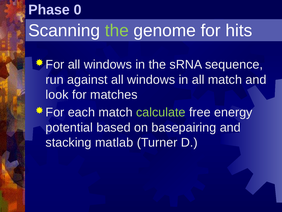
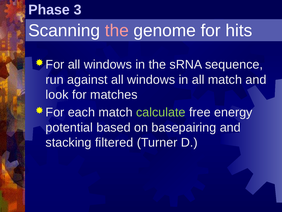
0: 0 -> 3 (78, 10)
the colour: light green -> pink (117, 31)
matlab: matlab -> filtered (114, 142)
